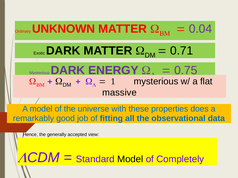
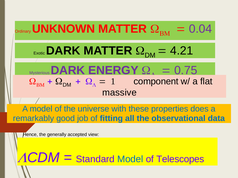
0.71: 0.71 -> 4.21 (182, 51)
mysterious: mysterious -> component (156, 82)
Model colour: black -> blue (130, 160)
Completely: Completely -> Telescopes (180, 160)
